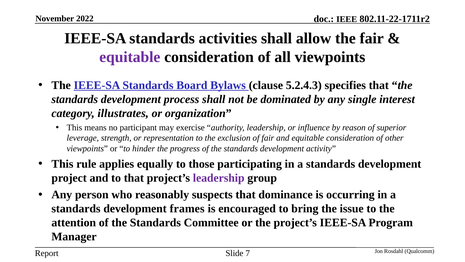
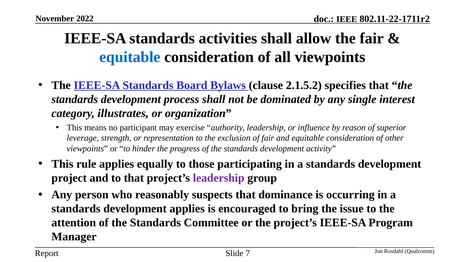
equitable colour: purple -> blue (130, 57)
5.2.4.3: 5.2.4.3 -> 2.1.5.2 (304, 85)
development frames: frames -> applies (187, 208)
